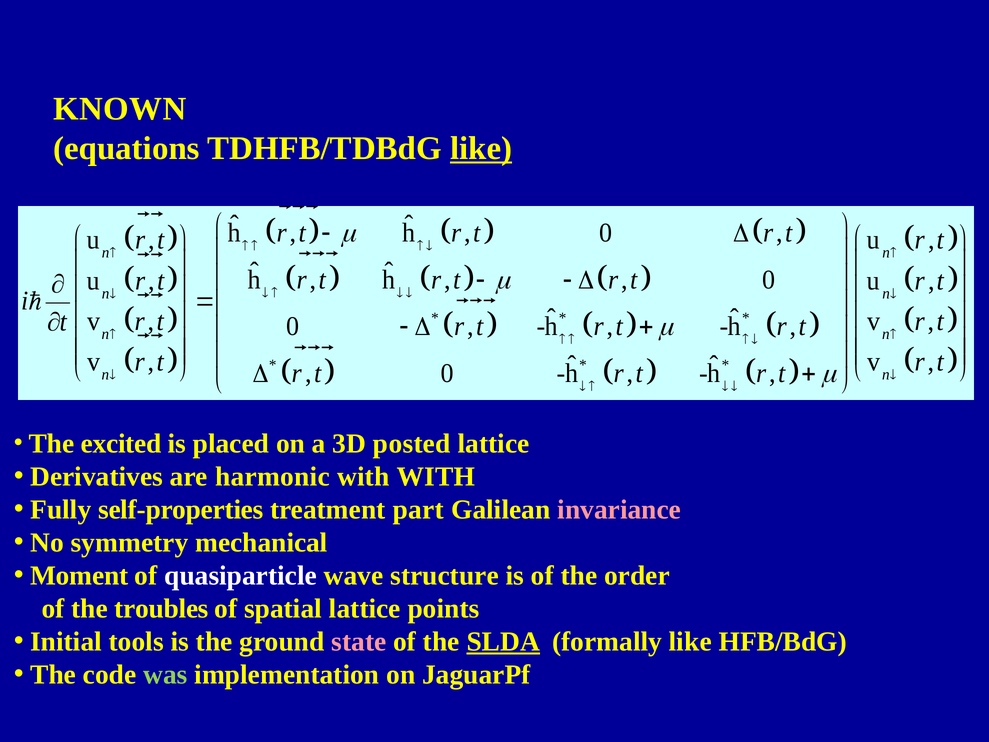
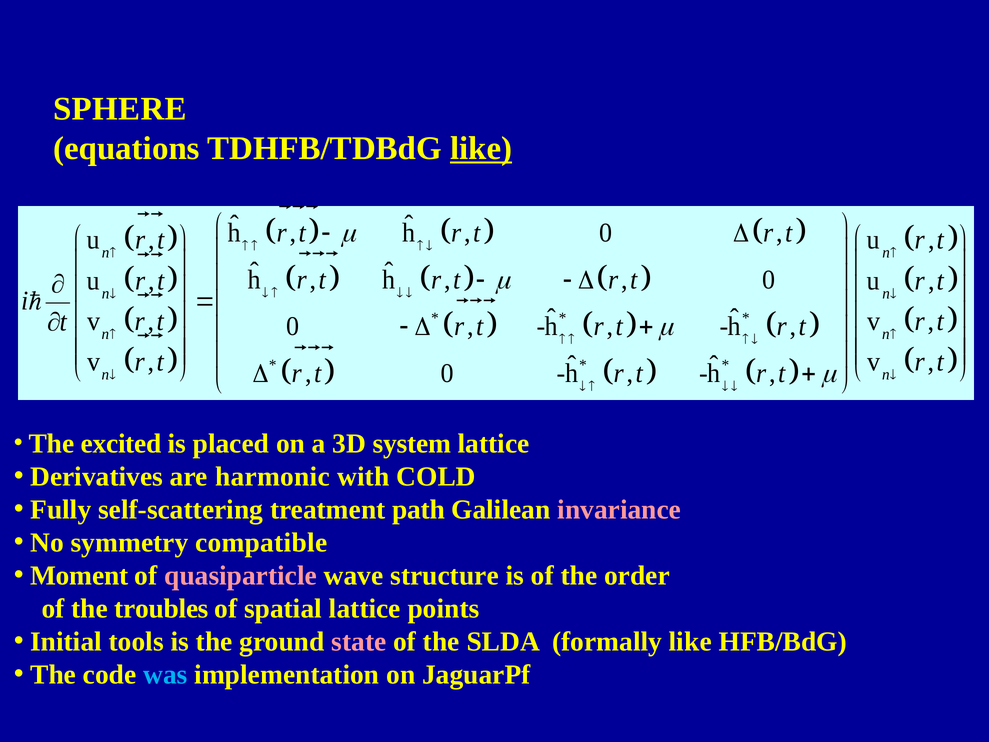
KNOWN: KNOWN -> SPHERE (120, 109)
posted: posted -> system (412, 444)
with WITH: WITH -> COLD (436, 477)
self-properties: self-properties -> self-scattering (181, 510)
part: part -> path (418, 510)
mechanical: mechanical -> compatible (261, 543)
quasiparticle colour: white -> pink (241, 575)
SLDA underline: present -> none (503, 641)
was colour: light green -> light blue (165, 674)
